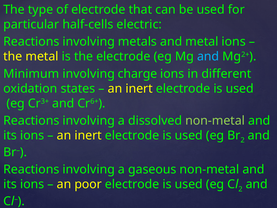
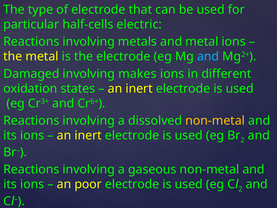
Minimum: Minimum -> Damaged (31, 74)
charge: charge -> makes (137, 74)
non-metal colour: light green -> yellow (215, 120)
